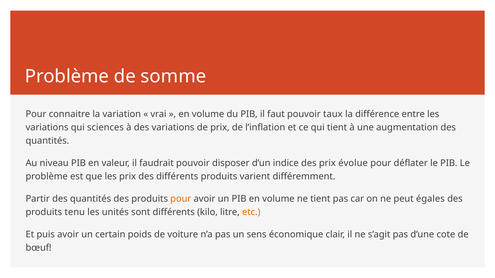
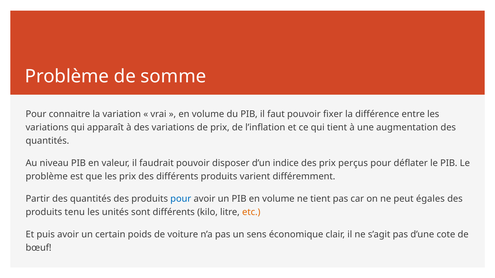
taux: taux -> fixer (333, 114)
sciences: sciences -> apparaît (105, 128)
évolue: évolue -> perçus (353, 163)
pour colour: orange -> blue (181, 199)
